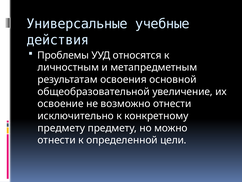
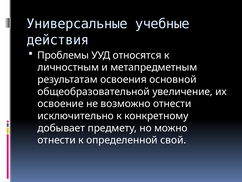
предмету: предмету -> добывает (61, 128)
цели: цели -> свой (173, 140)
